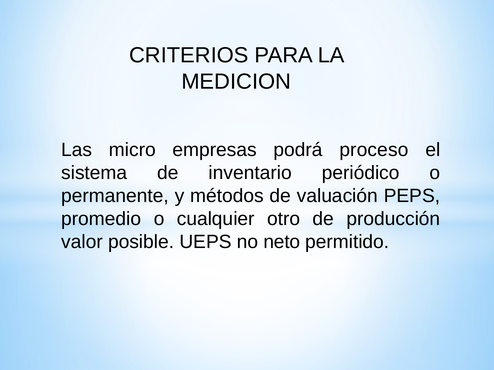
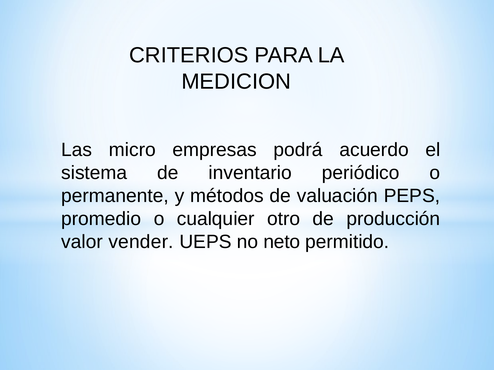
proceso: proceso -> acuerdo (374, 150)
posible: posible -> vender (141, 242)
